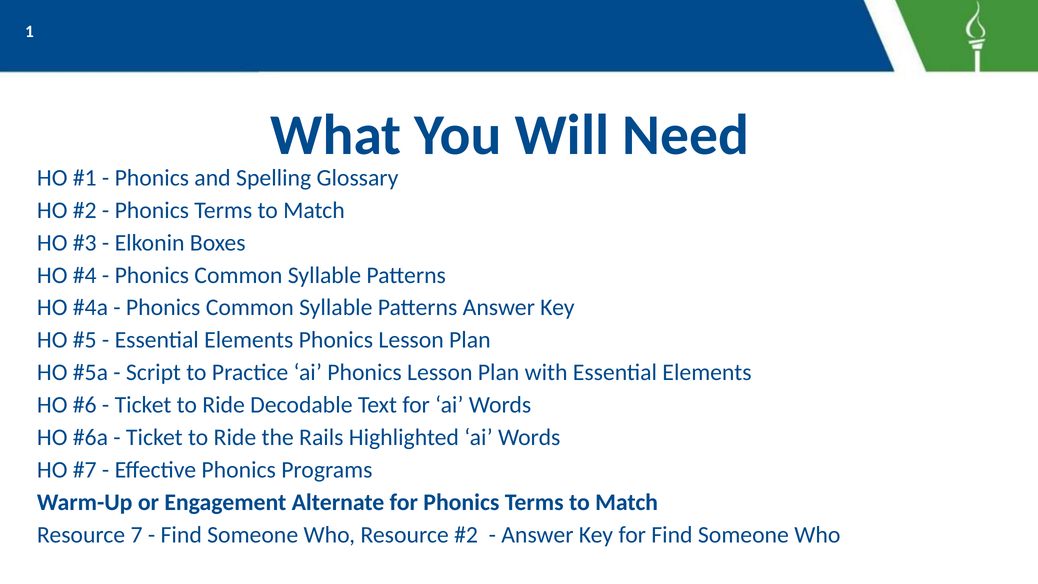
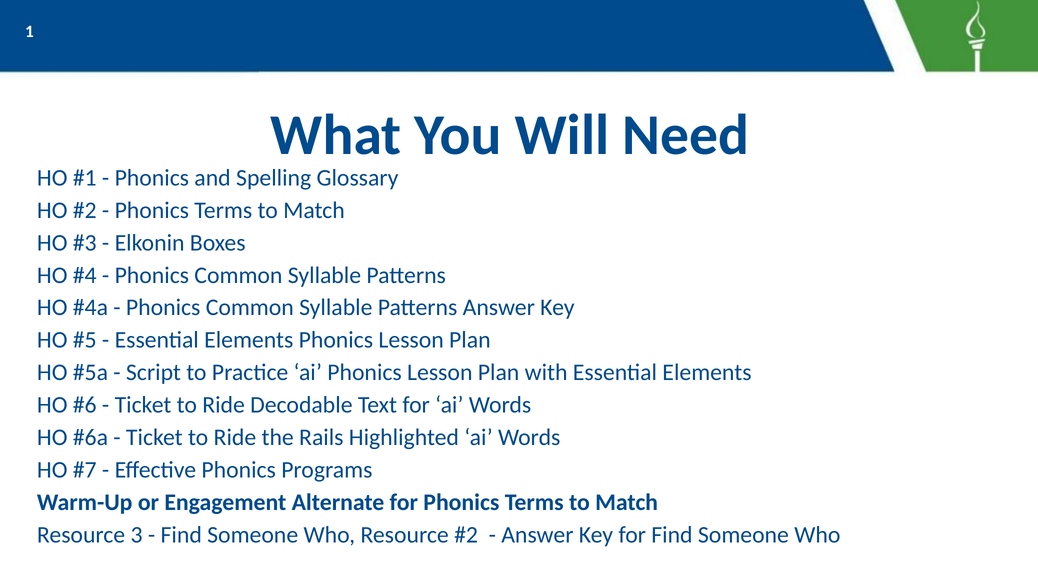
7: 7 -> 3 (137, 535)
